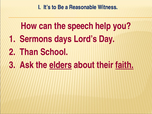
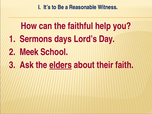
speech: speech -> faithful (80, 26)
Than: Than -> Meek (29, 52)
faith underline: present -> none (124, 65)
